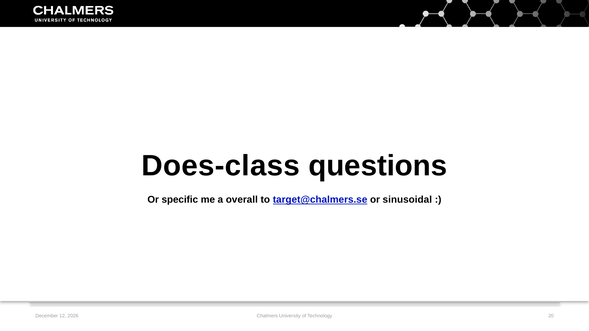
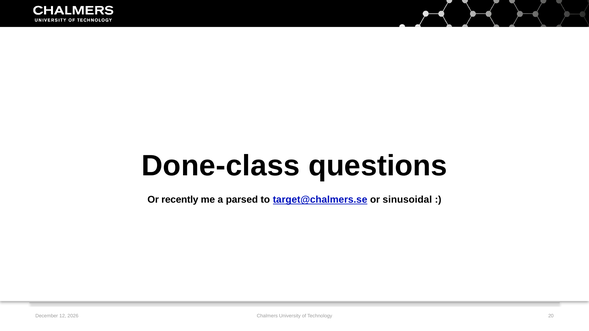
Does-class: Does-class -> Done-class (221, 166)
specific: specific -> recently (180, 200)
overall: overall -> parsed (242, 200)
